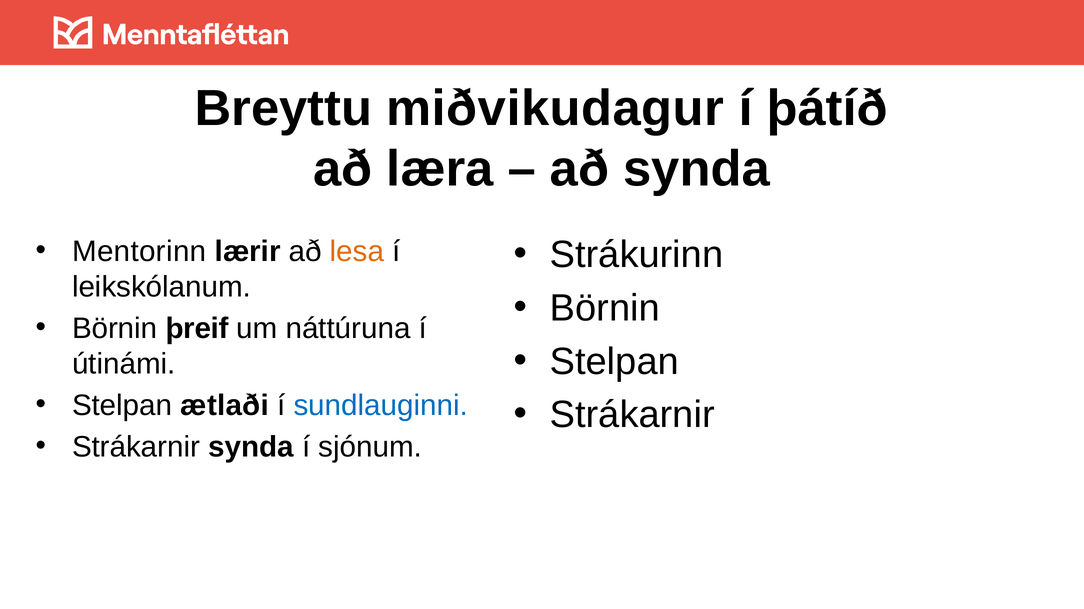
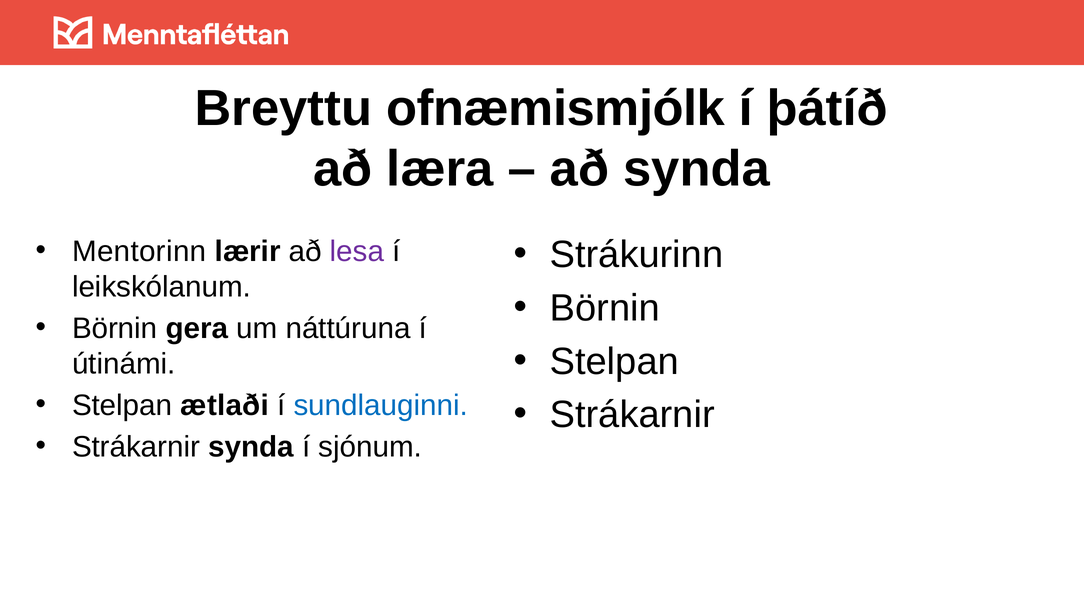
miðvikudagur: miðvikudagur -> ofnæmismjólk (556, 108)
lesa colour: orange -> purple (357, 251)
þreif: þreif -> gera (197, 328)
